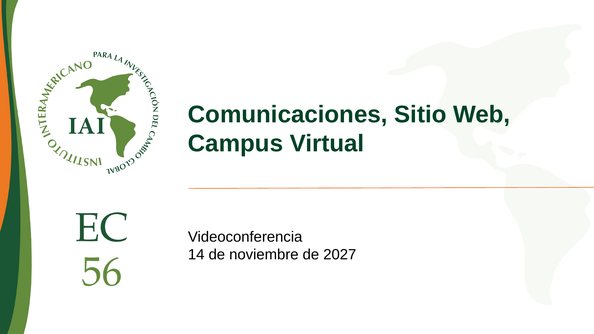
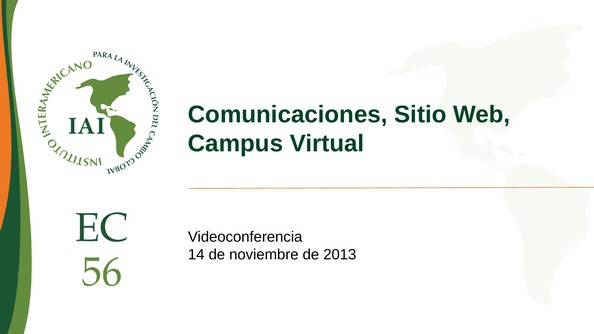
2027: 2027 -> 2013 (340, 255)
